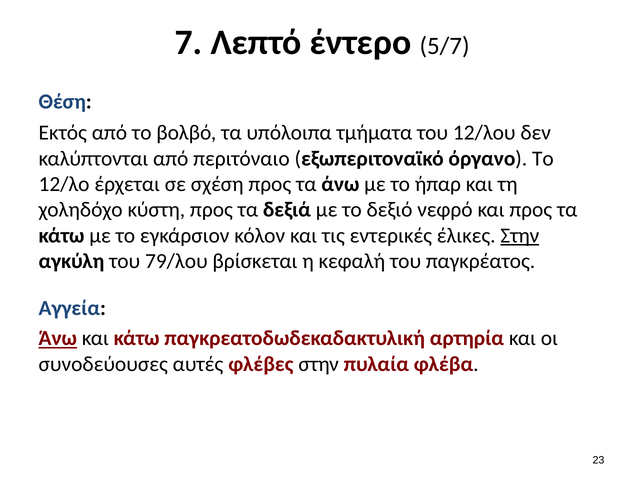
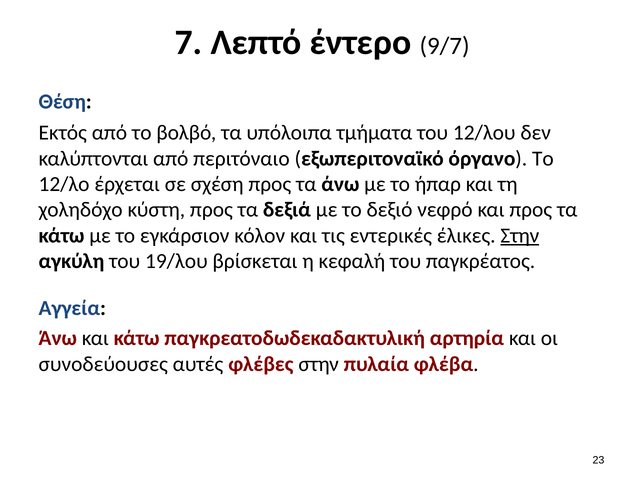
5/7: 5/7 -> 9/7 (445, 46)
79/λου: 79/λου -> 19/λου (176, 261)
Άνω underline: present -> none (58, 339)
